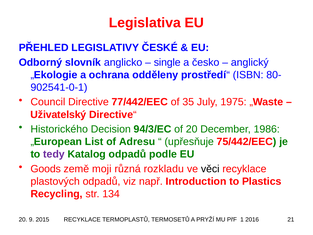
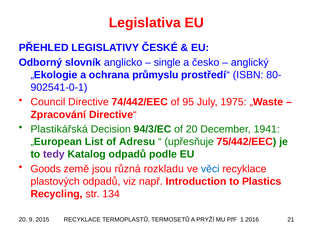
odděleny: odděleny -> průmyslu (155, 75)
77/442/EEC: 77/442/EEC -> 74/442/EEC (140, 102)
35: 35 -> 95 (188, 102)
Uživatelský: Uživatelský -> Zpracování (58, 114)
Historického: Historického -> Plastikářská (59, 129)
1986: 1986 -> 1941 (267, 129)
moji: moji -> jsou (102, 169)
věci colour: black -> blue (210, 169)
